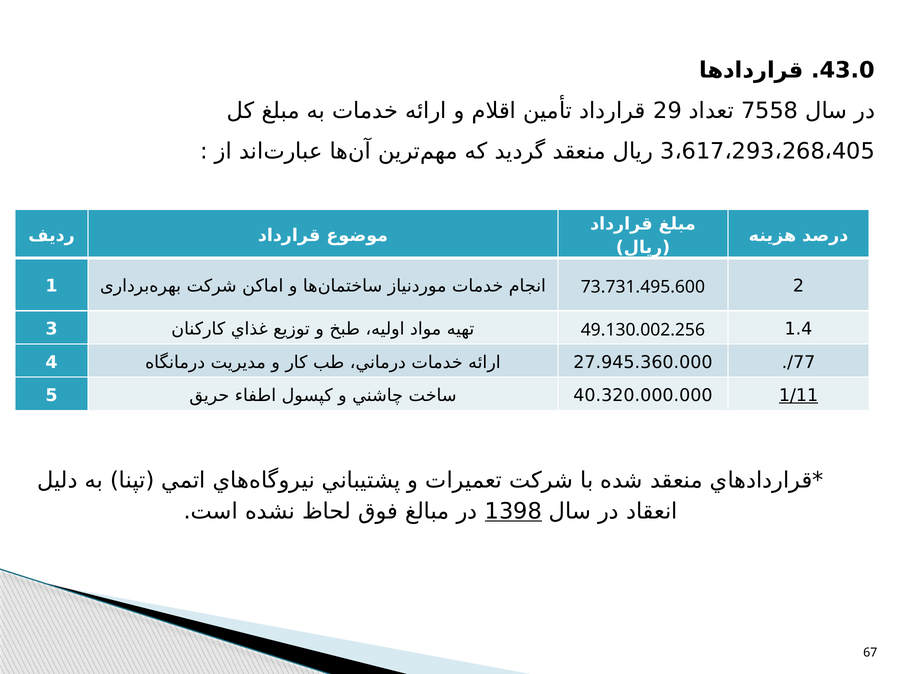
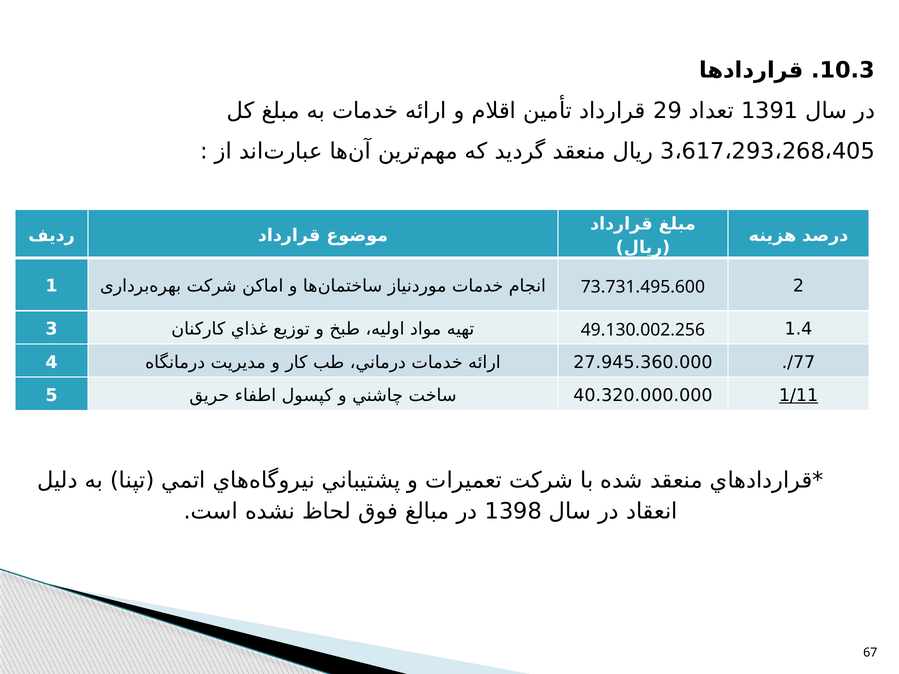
43.0: 43.0 -> 10.3 (847, 70)
7558: 7558 -> 1391 (770, 111)
1398 underline: present -> none (513, 511)
